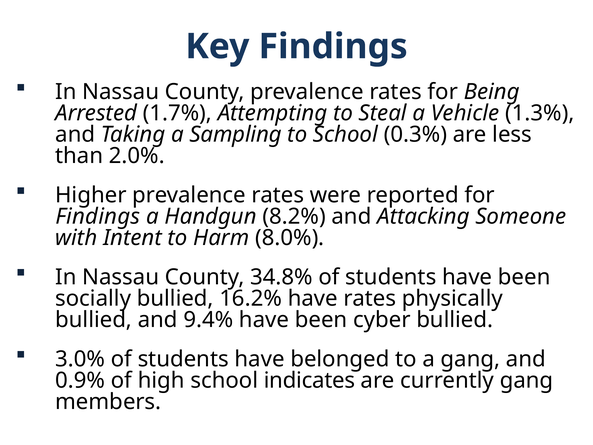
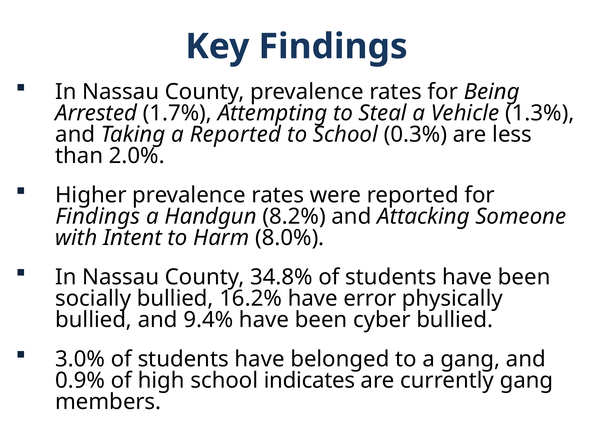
a Sampling: Sampling -> Reported (235, 134)
have rates: rates -> error (370, 298)
